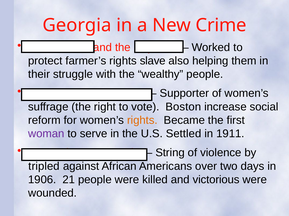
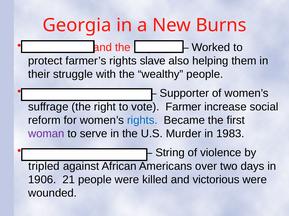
Crime: Crime -> Burns (221, 25)
Boston: Boston -> Farmer (183, 107)
rights colour: orange -> blue (142, 121)
Settled: Settled -> Murder (184, 134)
1911: 1911 -> 1983 (230, 134)
